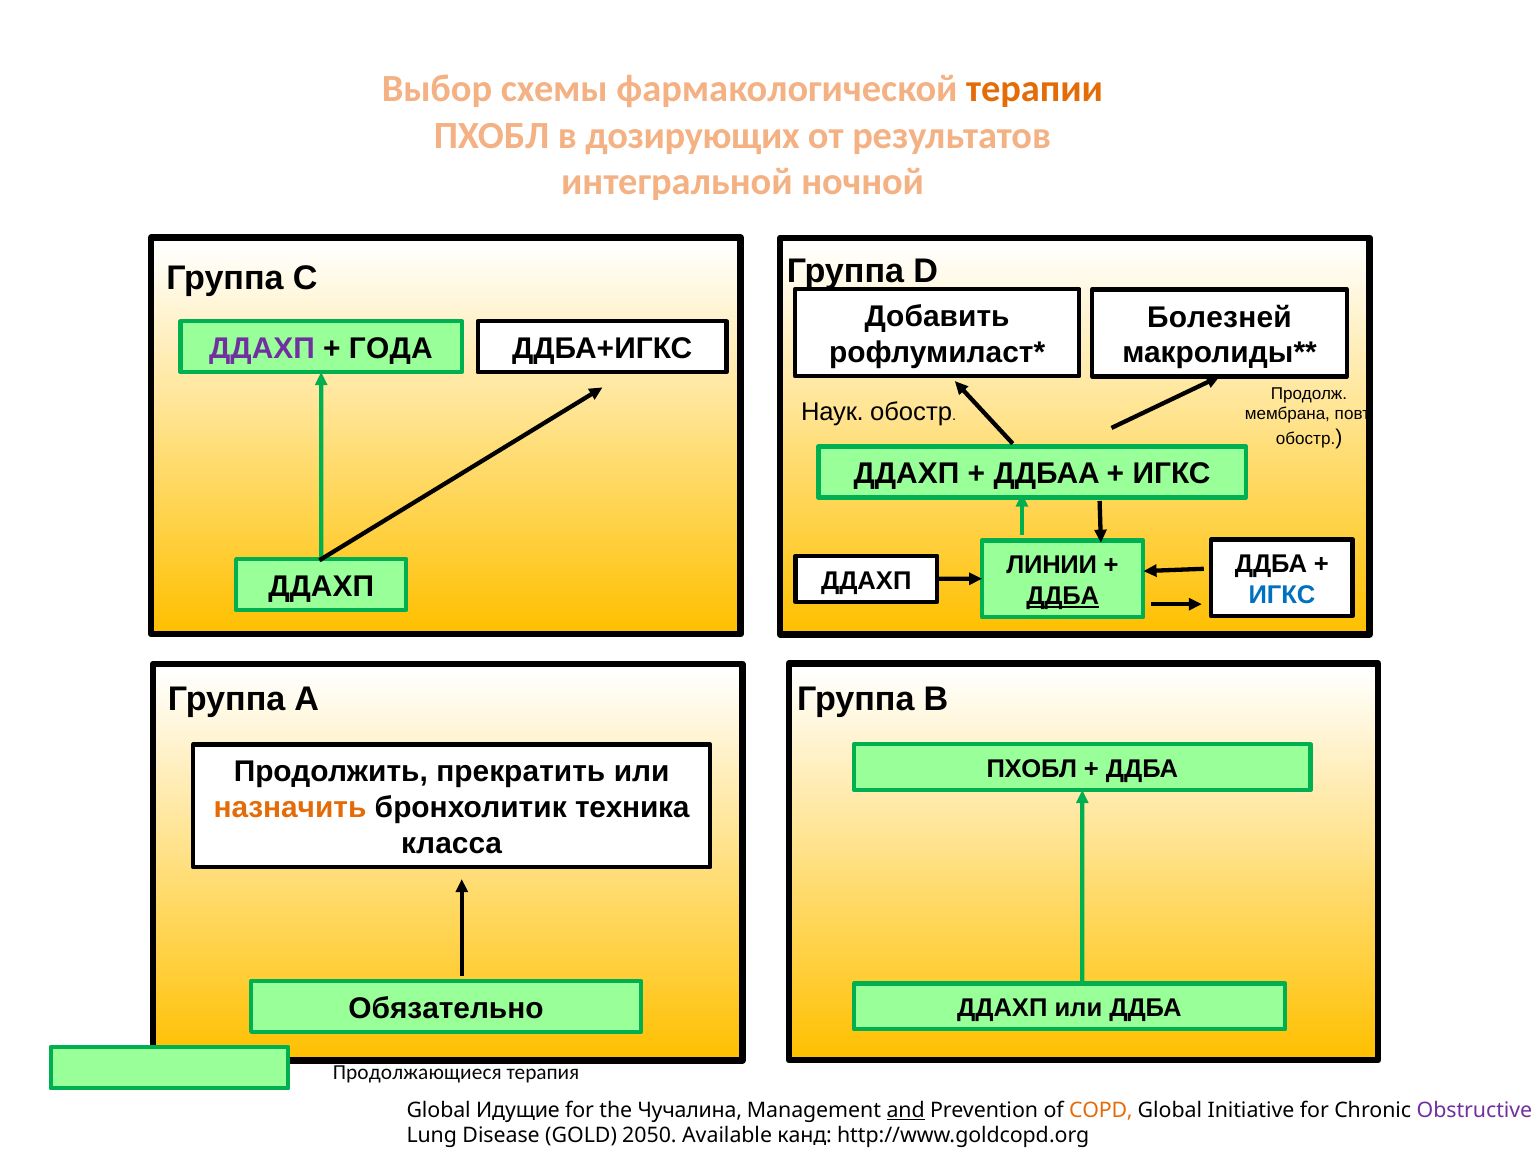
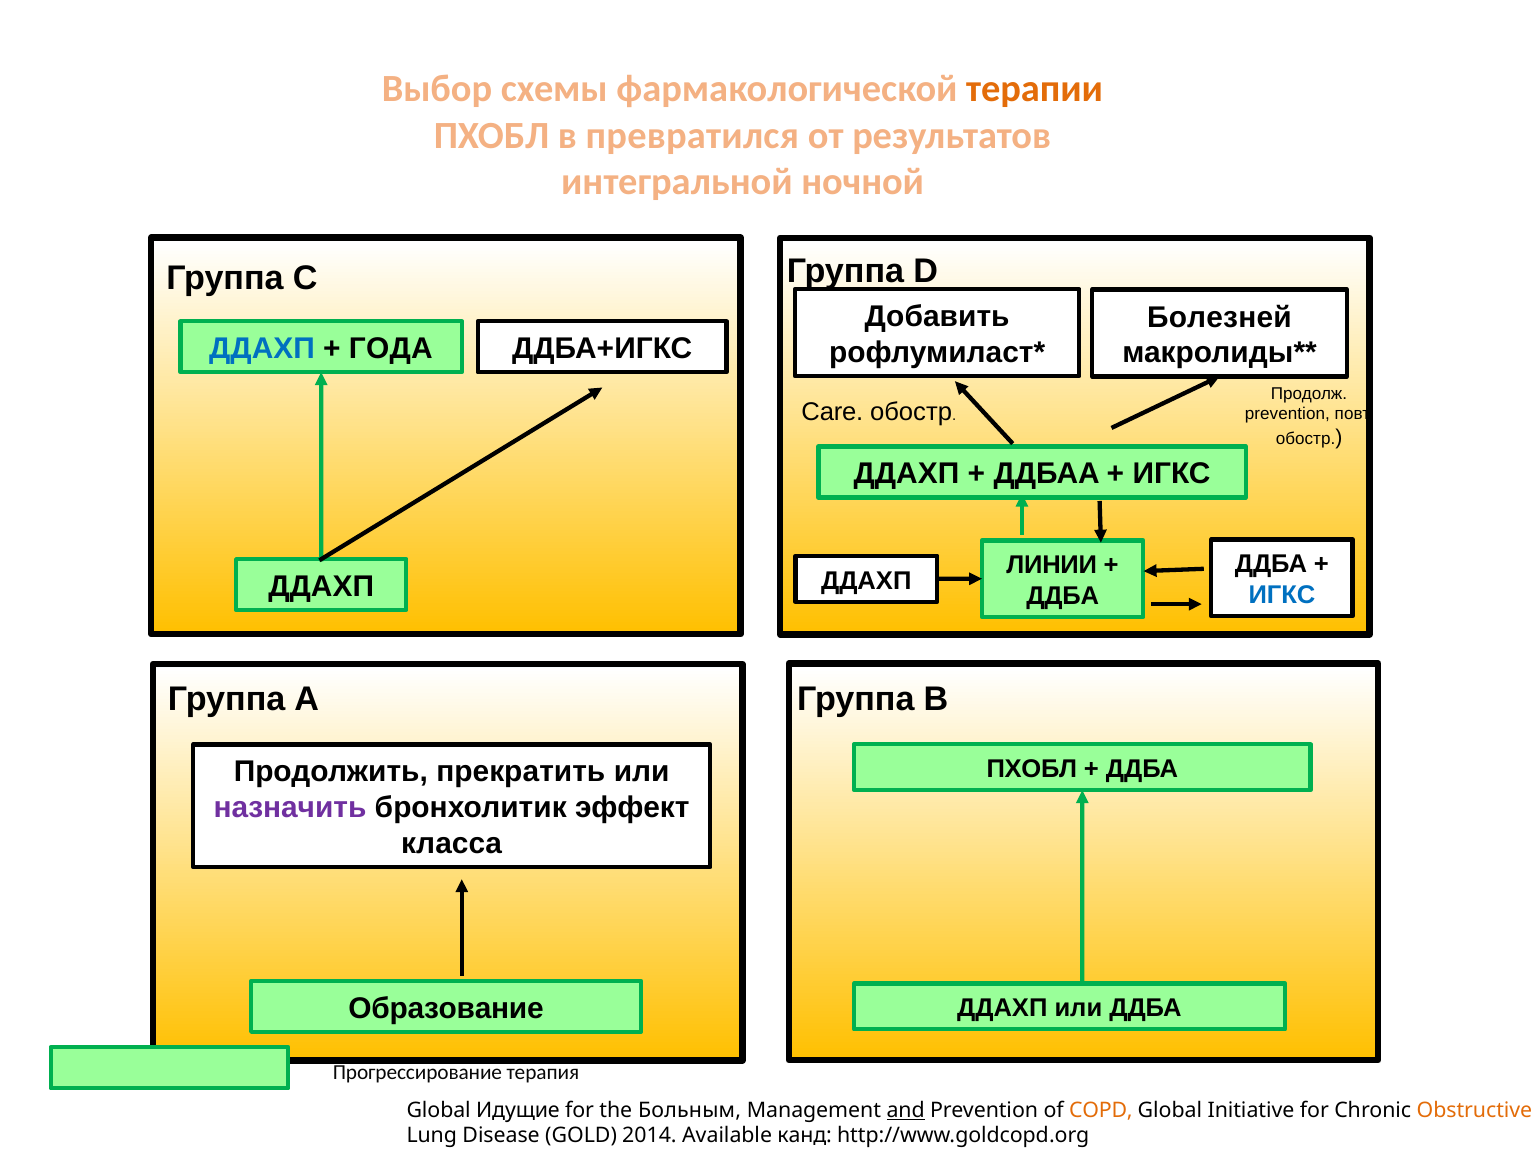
дозирующих: дозирующих -> превратился (692, 135)
ДДАХП colour: purple -> blue (262, 349)
Наук: Наук -> Care (832, 412)
мембрана: мембрана -> prevention (1287, 414)
ДДБА underline: present -> none (1063, 596)
назначить colour: orange -> purple (290, 808)
бронхолитик техника: техника -> эффект (632, 808)
Обязательно: Обязательно -> Образование (446, 1008)
Продолжающиеся: Продолжающиеся -> Прогрессирование (417, 1072)
Чучалина: Чучалина -> Больным (690, 1110)
Obstructive colour: purple -> orange (1474, 1110)
2050: 2050 -> 2014 (649, 1136)
